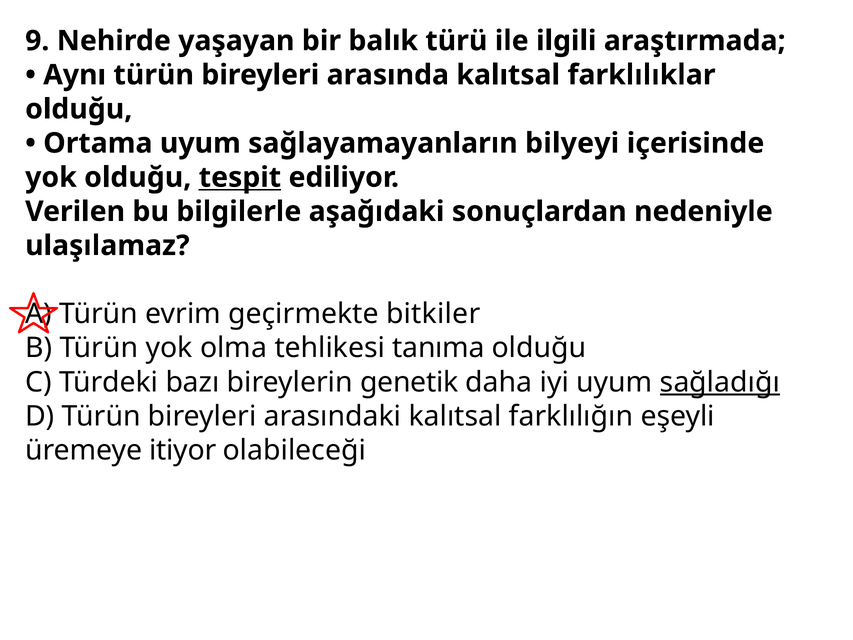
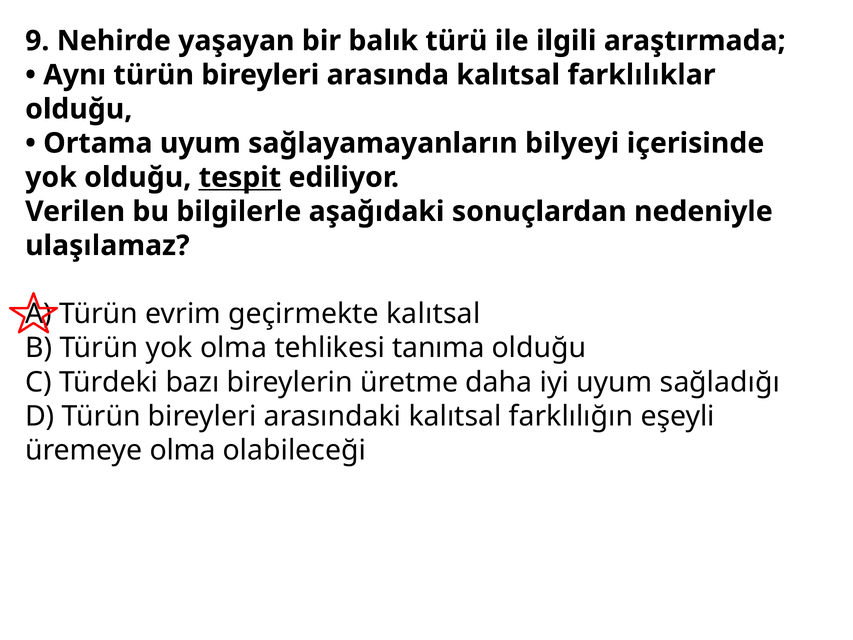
geçirmekte bitkiler: bitkiler -> kalıtsal (433, 314)
genetik: genetik -> üretme (409, 382)
sağladığı underline: present -> none (720, 382)
üremeye itiyor: itiyor -> olma (183, 450)
